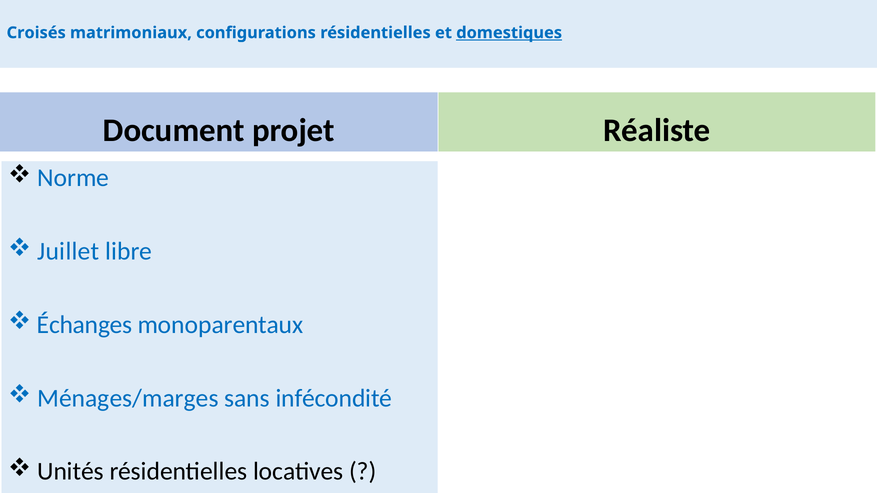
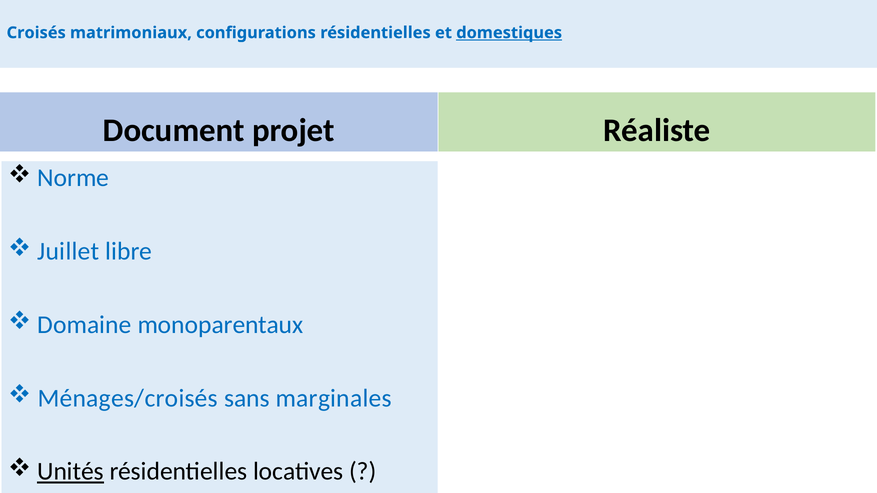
Échanges: Échanges -> Domaine (84, 325)
Ménages/marges: Ménages/marges -> Ménages/croisés (128, 398)
infécondité: infécondité -> marginales (334, 398)
Unités underline: none -> present (71, 472)
